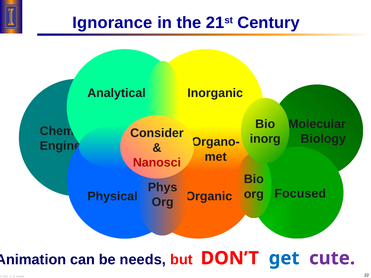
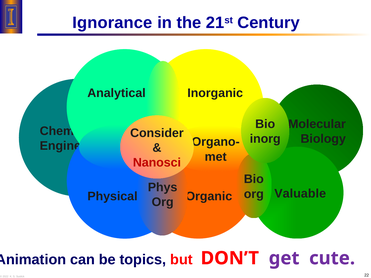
Focused: Focused -> Valuable (300, 194)
needs: needs -> topics (143, 260)
get colour: blue -> purple (284, 258)
